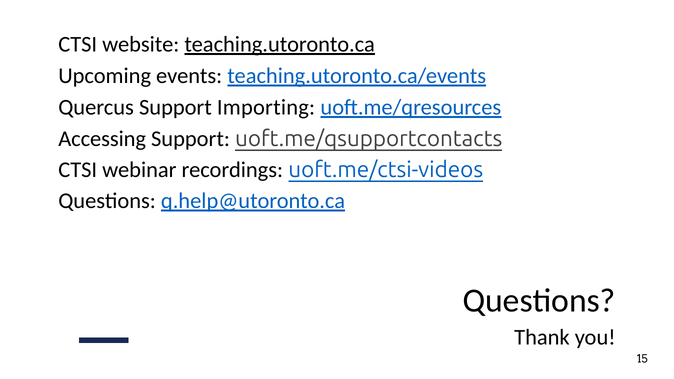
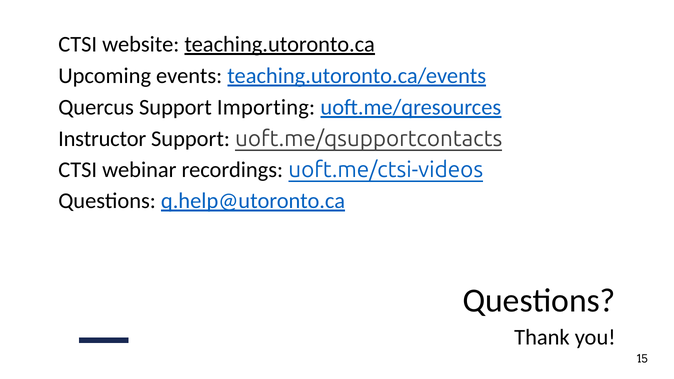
Accessing: Accessing -> Instructor (102, 139)
